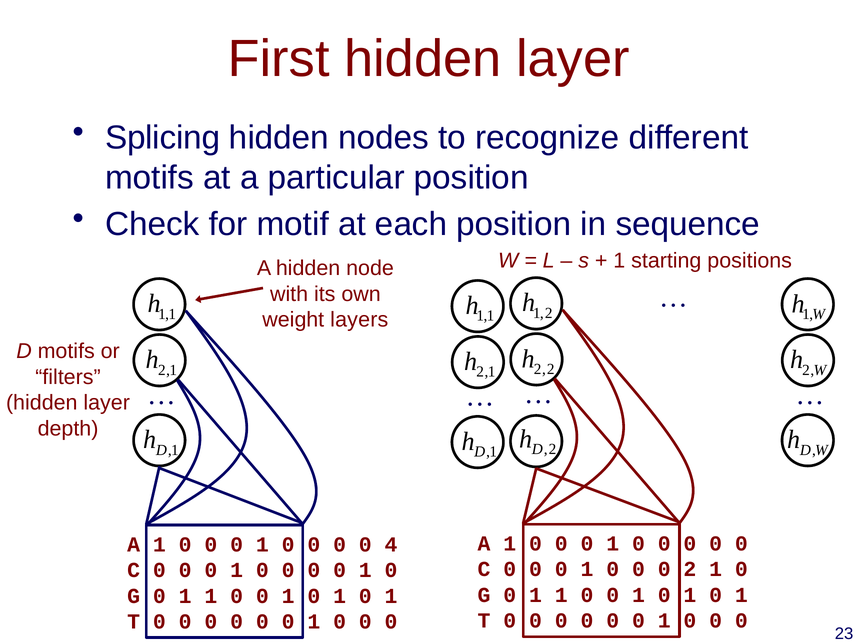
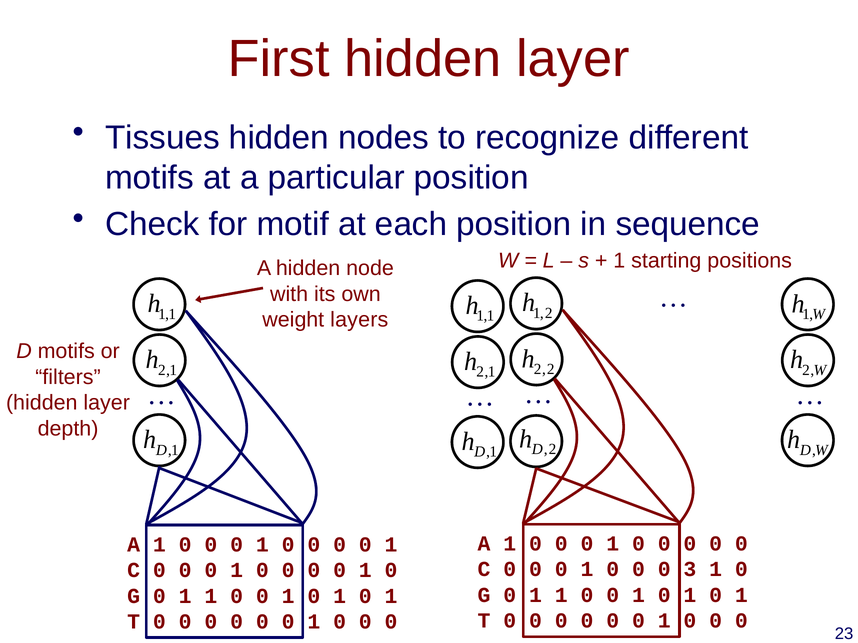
Splicing: Splicing -> Tissues (162, 138)
4: 4 -> 1 (391, 545)
2: 2 -> 3 (690, 570)
